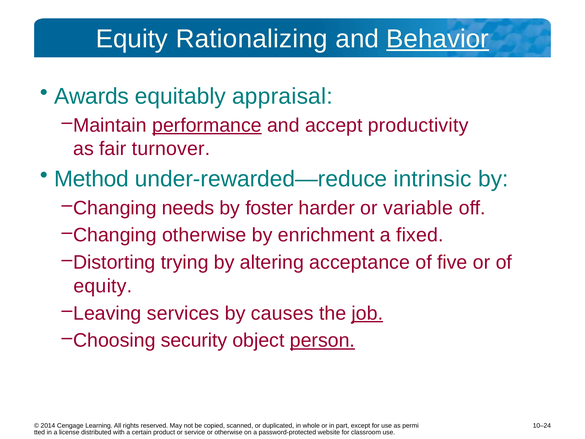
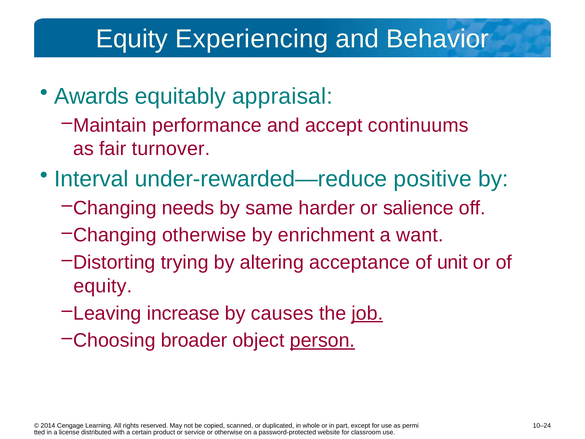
Rationalizing: Rationalizing -> Experiencing (252, 39)
Behavior underline: present -> none (438, 39)
performance underline: present -> none (207, 125)
productivity: productivity -> continuums (418, 125)
Method: Method -> Interval (91, 179)
intrinsic: intrinsic -> positive (433, 179)
foster: foster -> same (269, 208)
variable: variable -> salience (418, 208)
fixed: fixed -> want (420, 235)
five: five -> unit (452, 262)
services: services -> increase (183, 313)
security: security -> broader (194, 340)
